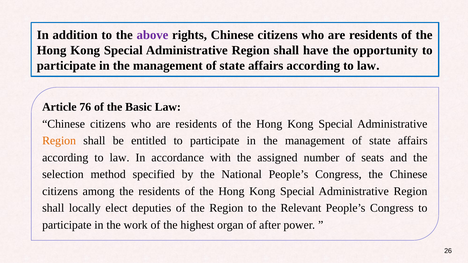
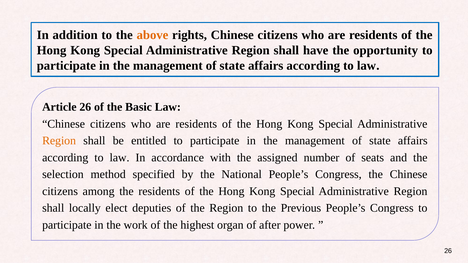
above colour: purple -> orange (152, 35)
Article 76: 76 -> 26 (85, 107)
Relevant: Relevant -> Previous (301, 208)
